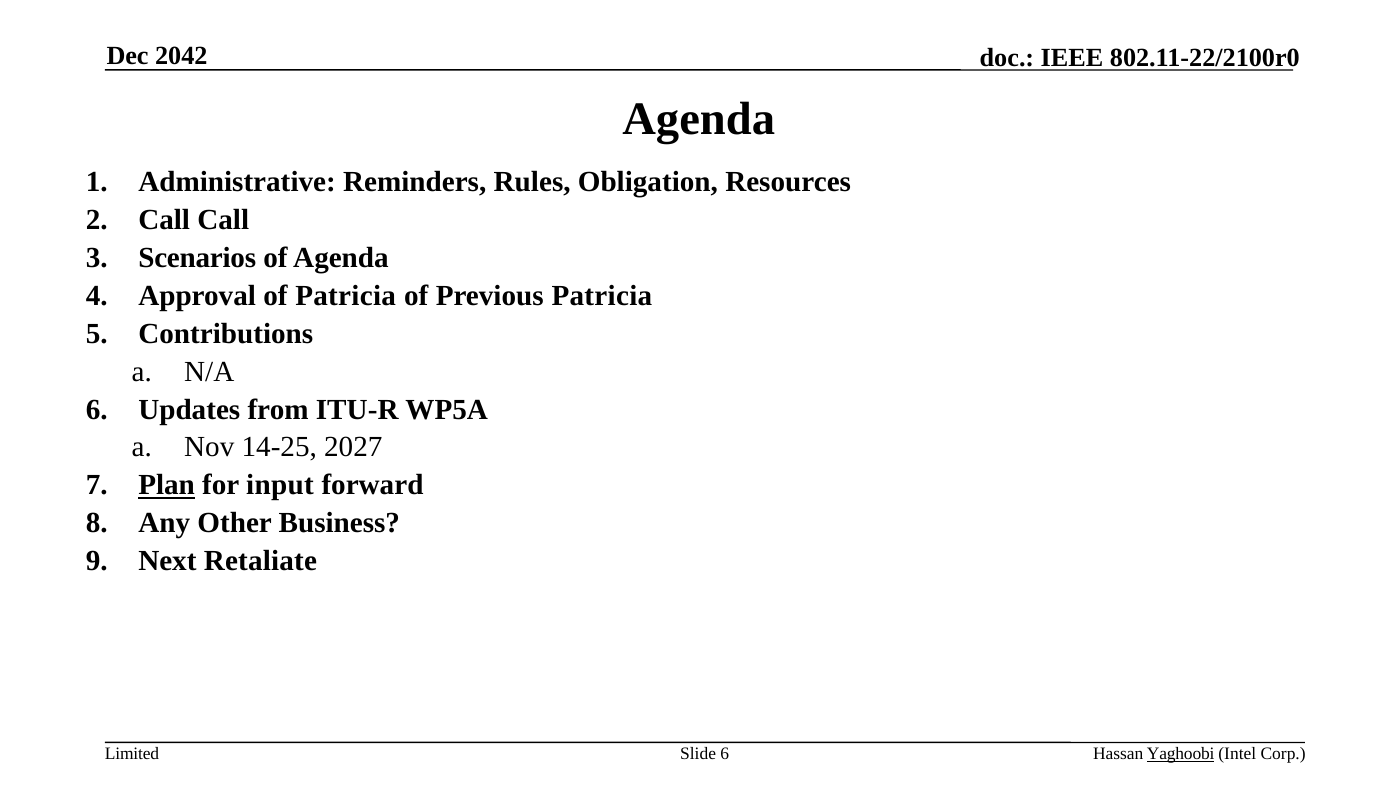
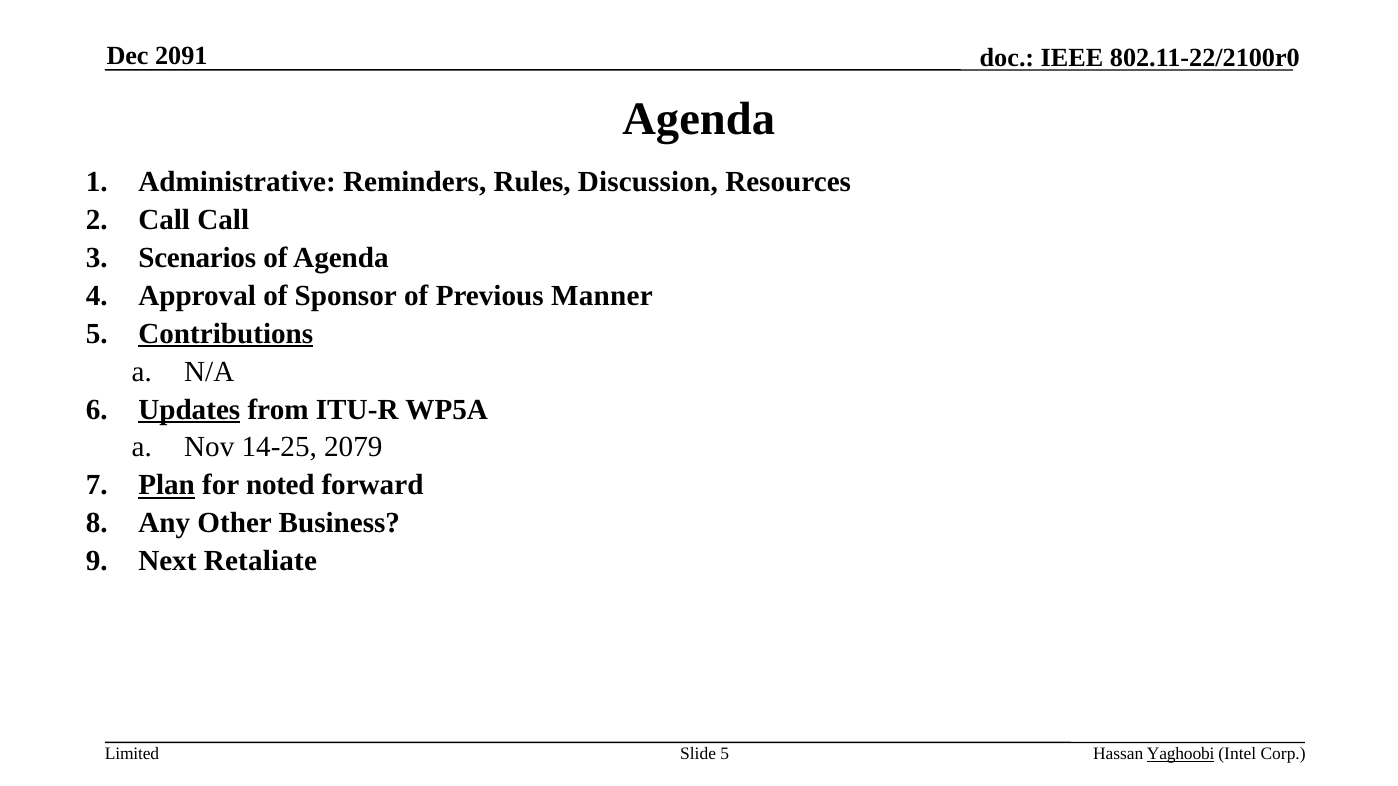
2042: 2042 -> 2091 (181, 56)
Obligation: Obligation -> Discussion (648, 182)
of Patricia: Patricia -> Sponsor (346, 296)
Previous Patricia: Patricia -> Manner (602, 296)
Contributions underline: none -> present (226, 334)
Updates underline: none -> present (189, 410)
2027: 2027 -> 2079 (353, 448)
input: input -> noted (280, 485)
Slide 6: 6 -> 5 (725, 754)
